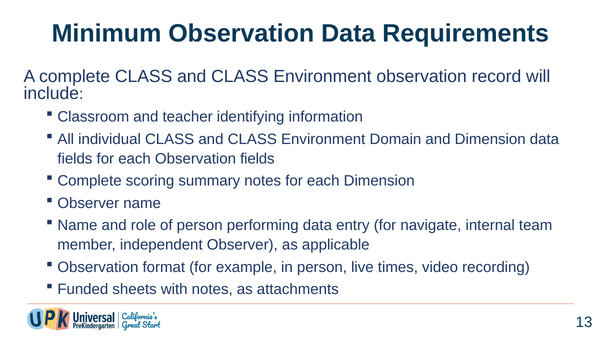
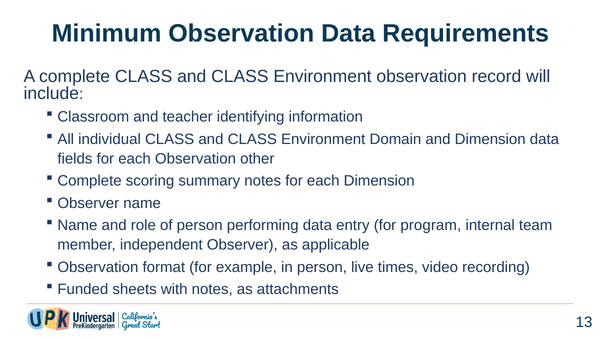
Observation fields: fields -> other (257, 159)
navigate: navigate -> program (431, 225)
